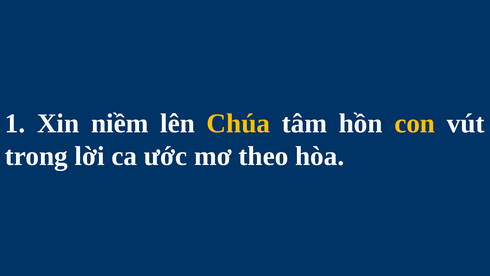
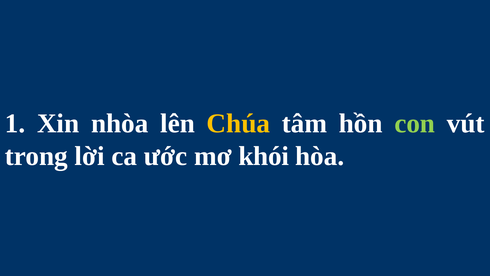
niềm: niềm -> nhòa (120, 123)
con colour: yellow -> light green (415, 123)
theo: theo -> khói (264, 156)
